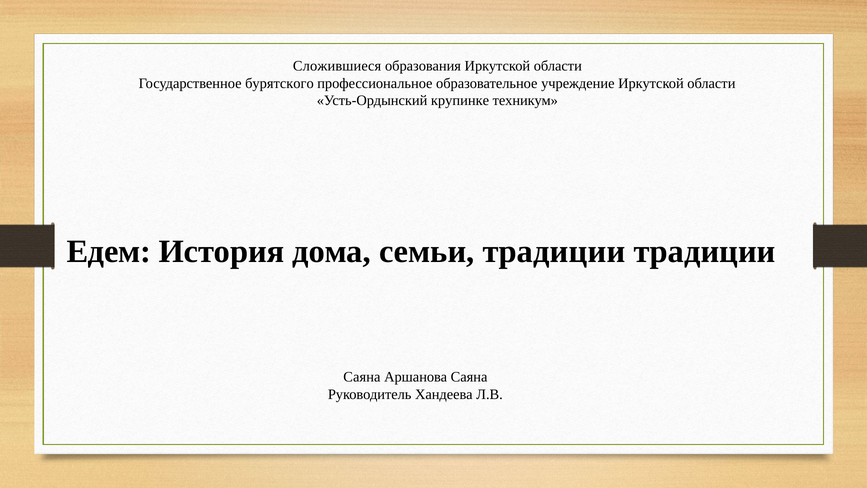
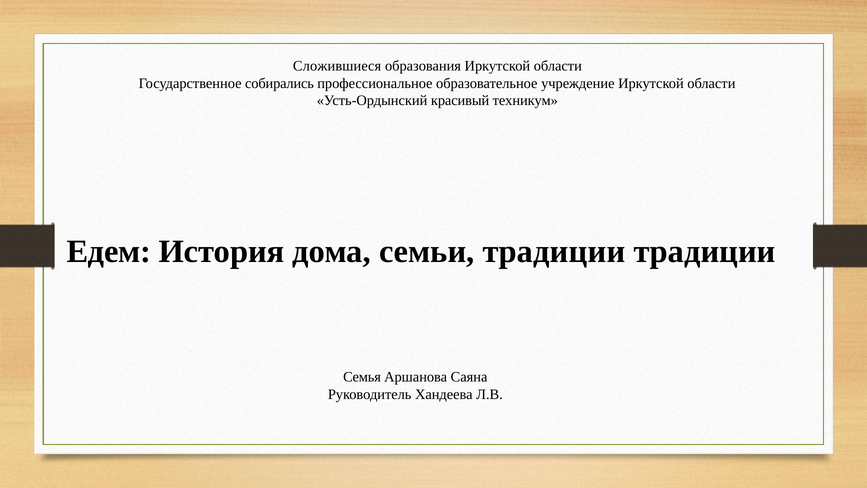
бурятского: бурятского -> собирались (280, 83)
крупинке: крупинке -> красивый (460, 101)
Саяна: Саяна -> Семья (362, 377)
